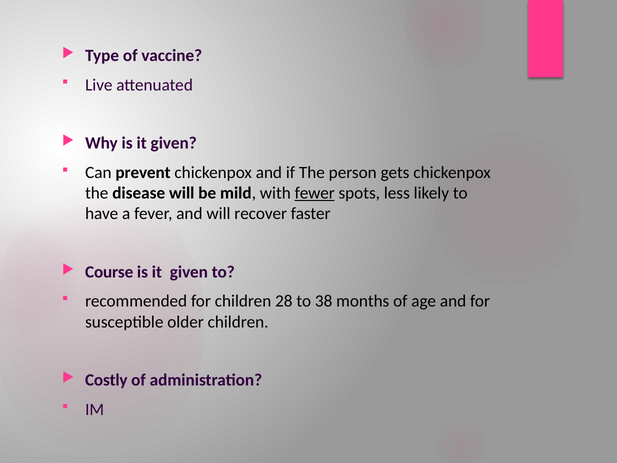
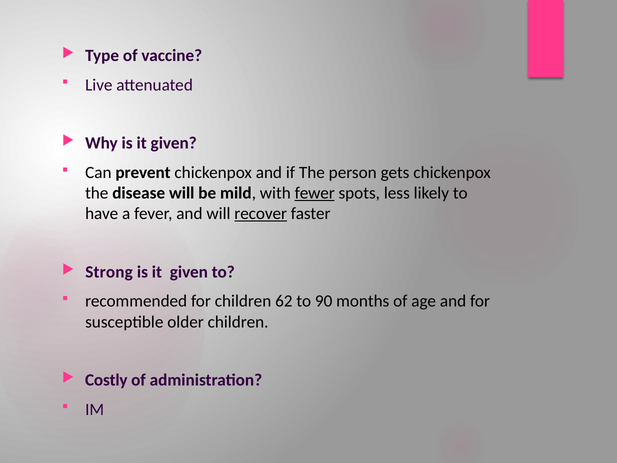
recover underline: none -> present (261, 214)
Course: Course -> Strong (109, 272)
28: 28 -> 62 (284, 301)
38: 38 -> 90 (324, 301)
